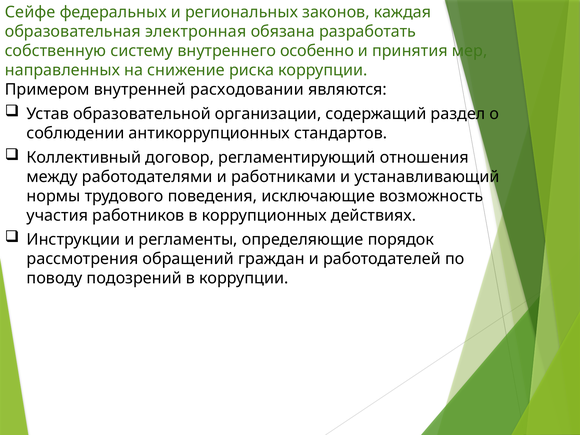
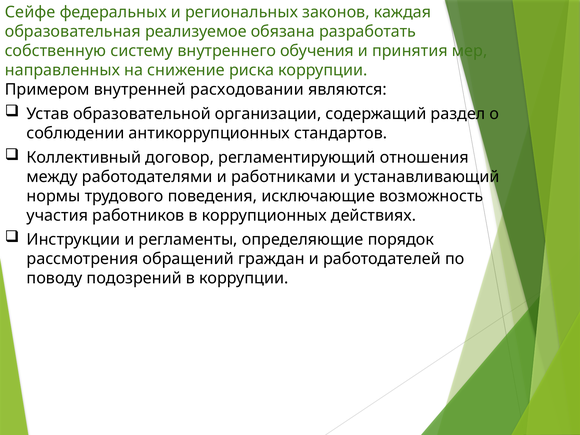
электронная: электронная -> реализуемое (196, 32)
особенно: особенно -> обучения (317, 51)
